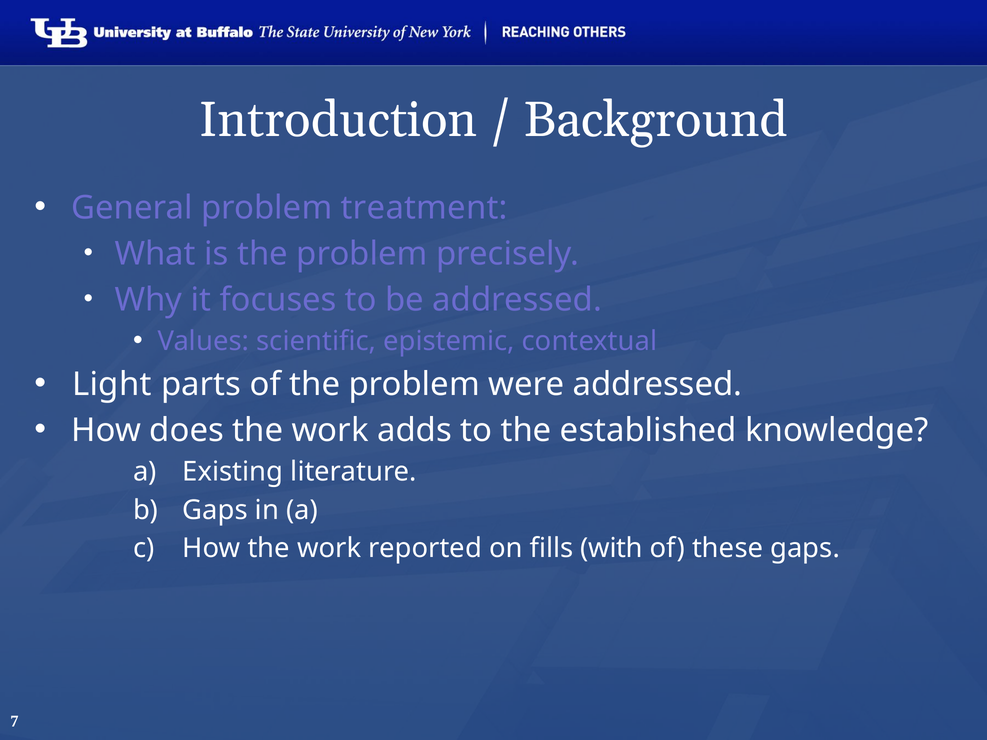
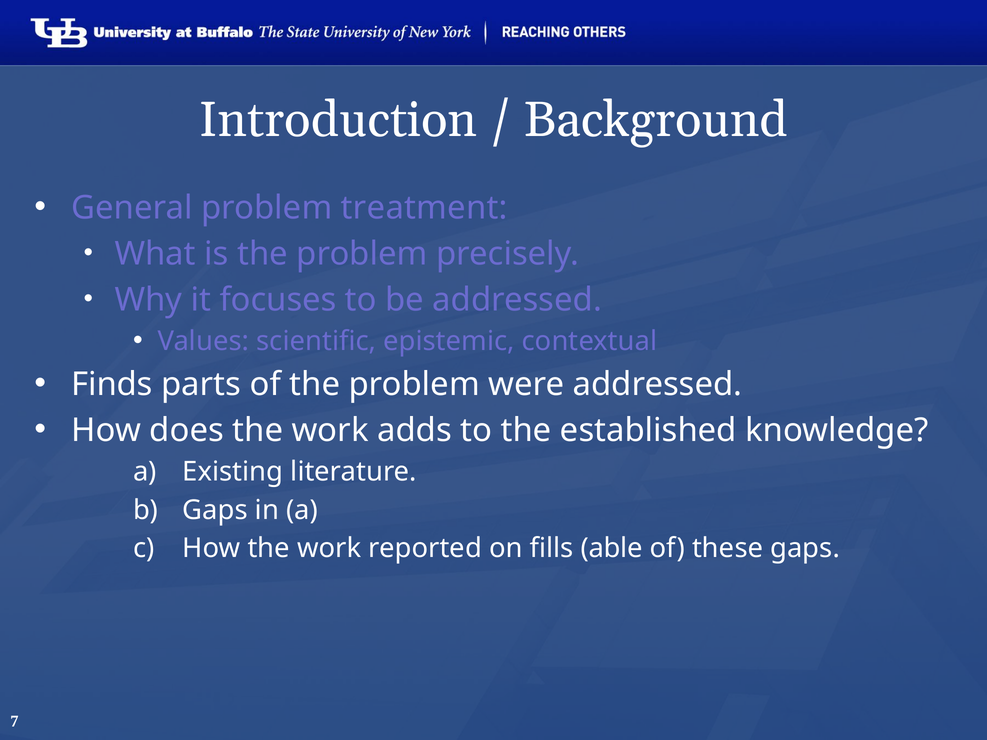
Light: Light -> Finds (112, 384)
with: with -> able (612, 549)
